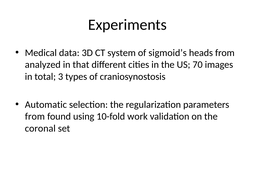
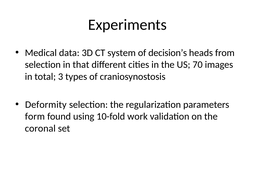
sigmoid’s: sigmoid’s -> decision’s (168, 53)
analyzed: analyzed -> selection (43, 64)
Automatic: Automatic -> Deformity (46, 104)
from: from -> form (35, 116)
